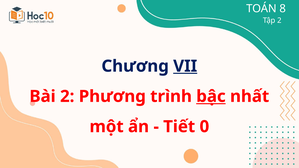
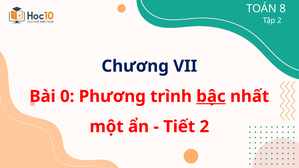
VII underline: present -> none (185, 66)
Bài 2: 2 -> 0 (67, 96)
Tiết 0: 0 -> 2 (204, 127)
